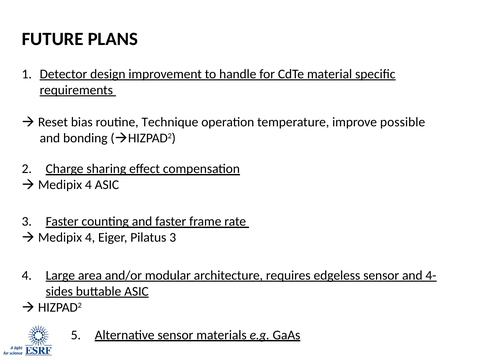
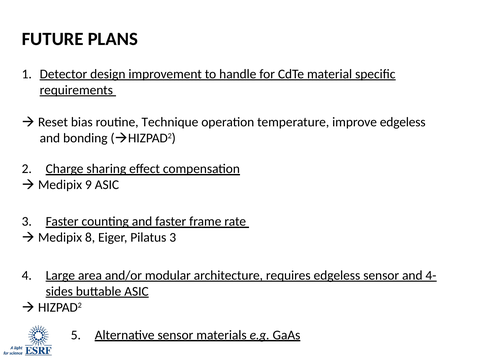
improve possible: possible -> edgeless (403, 122)
4: 4 -> 9 (88, 185)
4: 4 -> 8 (90, 238)
